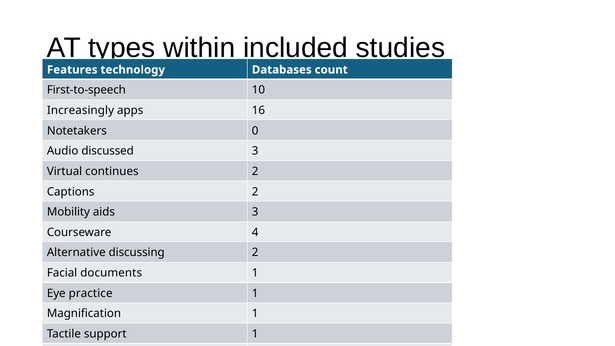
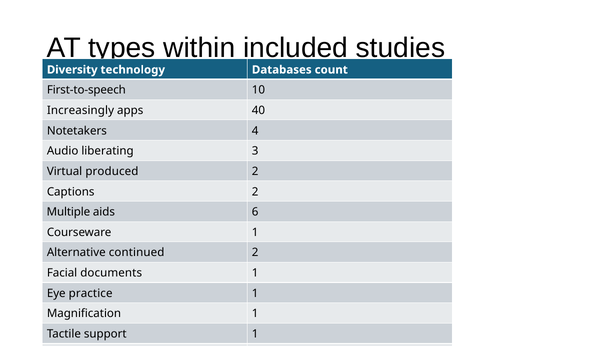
Features: Features -> Diversity (72, 70)
16: 16 -> 40 (258, 110)
0: 0 -> 4 (255, 131)
discussed: discussed -> liberating (108, 151)
continues: continues -> produced (112, 171)
Mobility: Mobility -> Multiple (68, 212)
aids 3: 3 -> 6 (255, 212)
Courseware 4: 4 -> 1 (255, 232)
discussing: discussing -> continued (137, 253)
